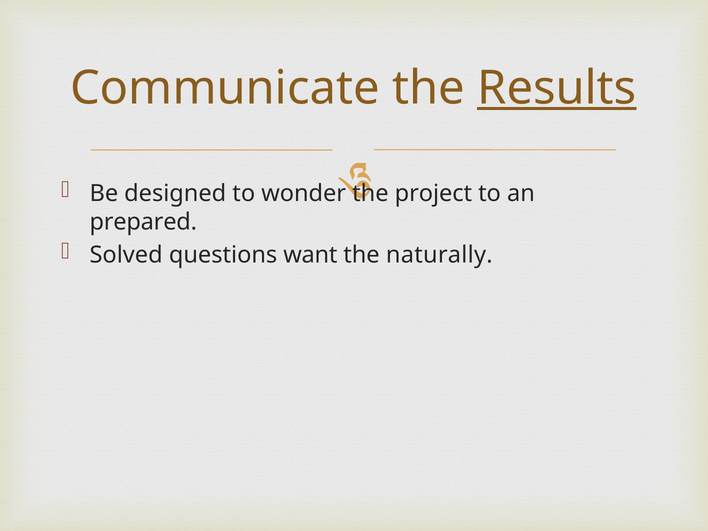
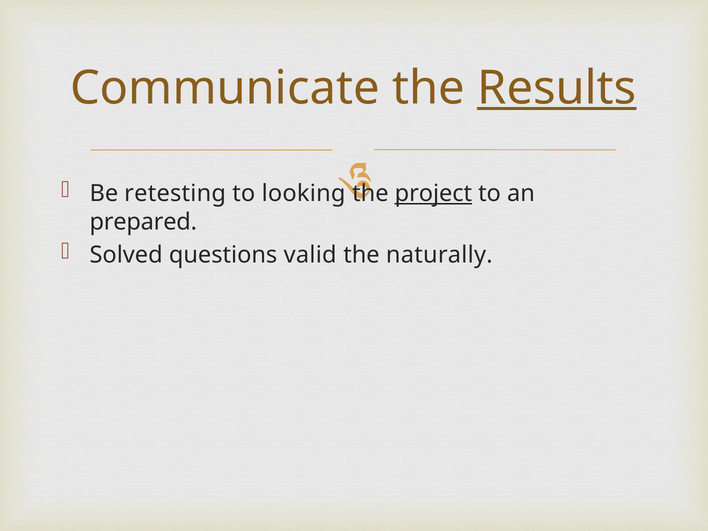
designed: designed -> retesting (175, 193)
wonder: wonder -> looking (304, 193)
project underline: none -> present (433, 193)
want: want -> valid (310, 255)
